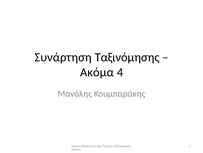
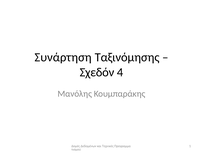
Ακόμα: Ακόμα -> Σχεδόν (97, 72)
